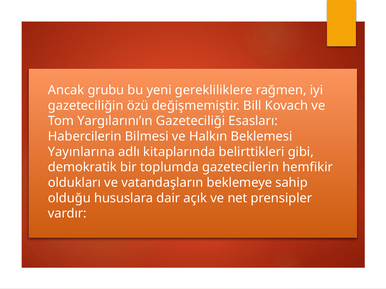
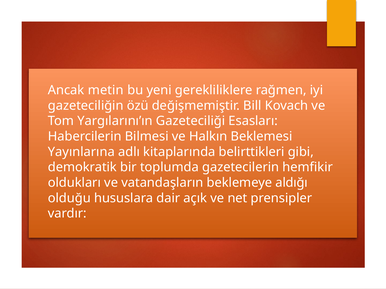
grubu: grubu -> metin (106, 90)
sahip: sahip -> aldığı (292, 183)
